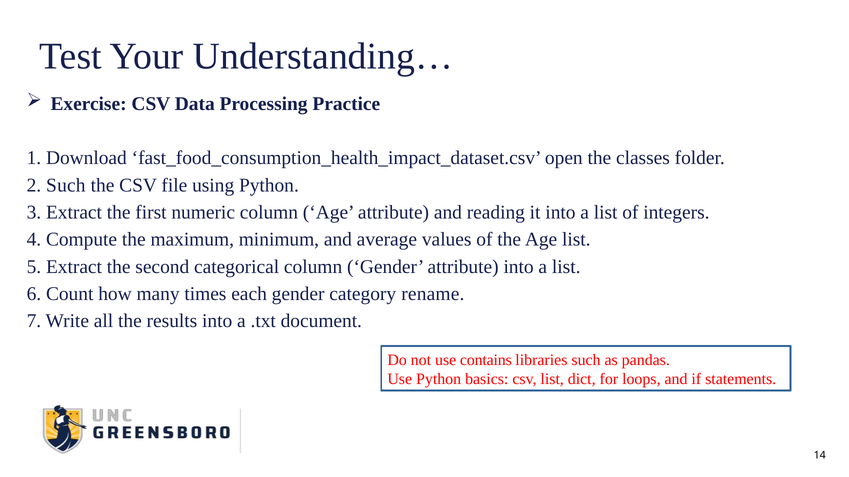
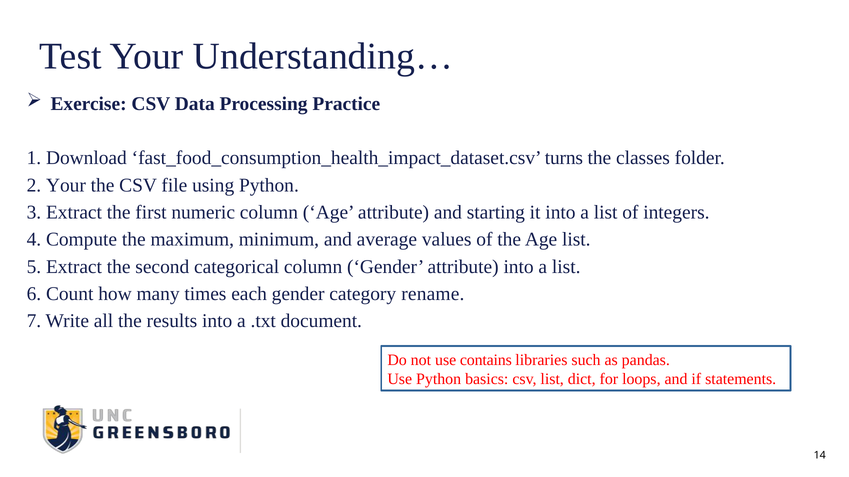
open: open -> turns (564, 158)
2 Such: Such -> Your (66, 185)
reading: reading -> starting (496, 213)
